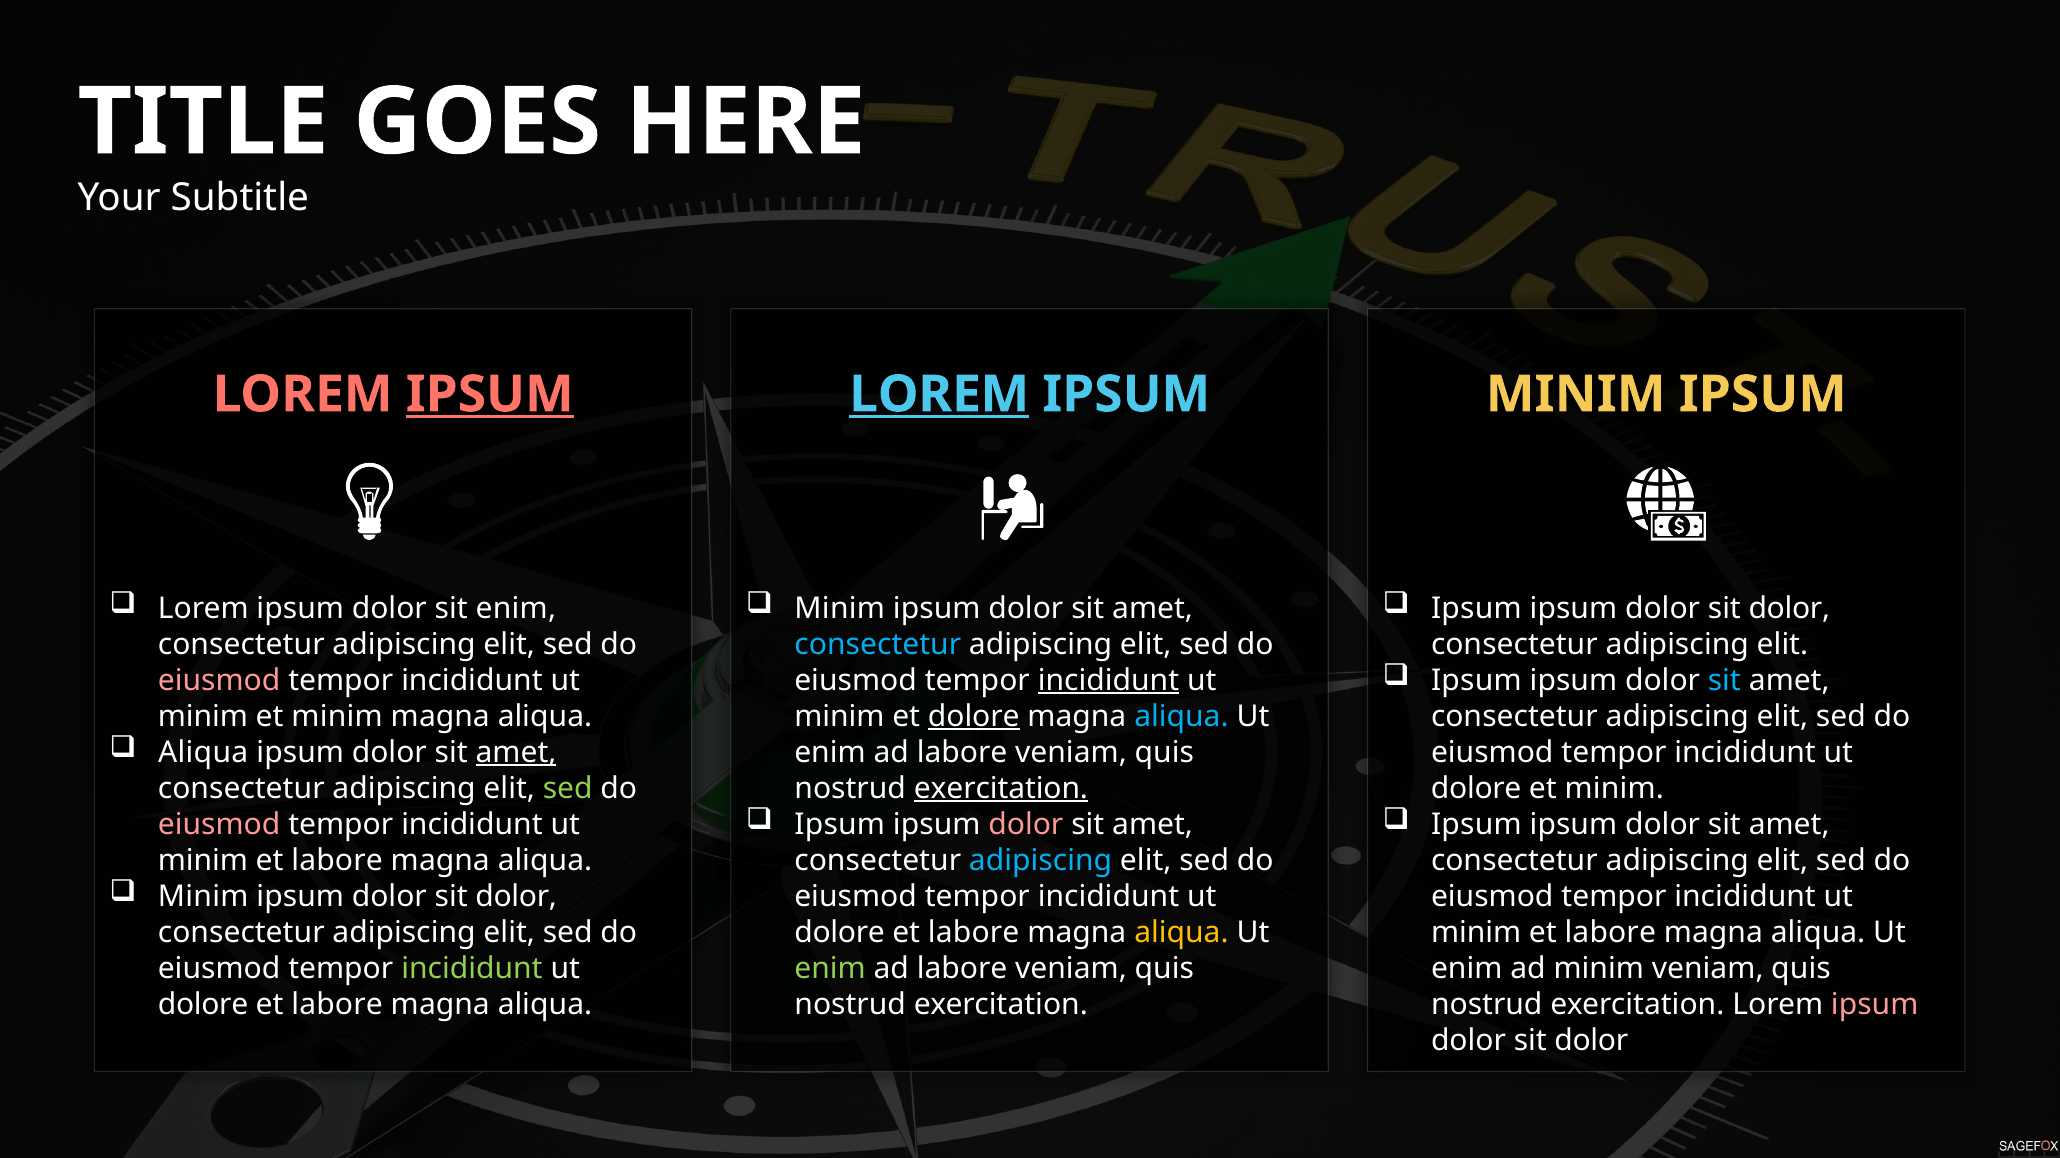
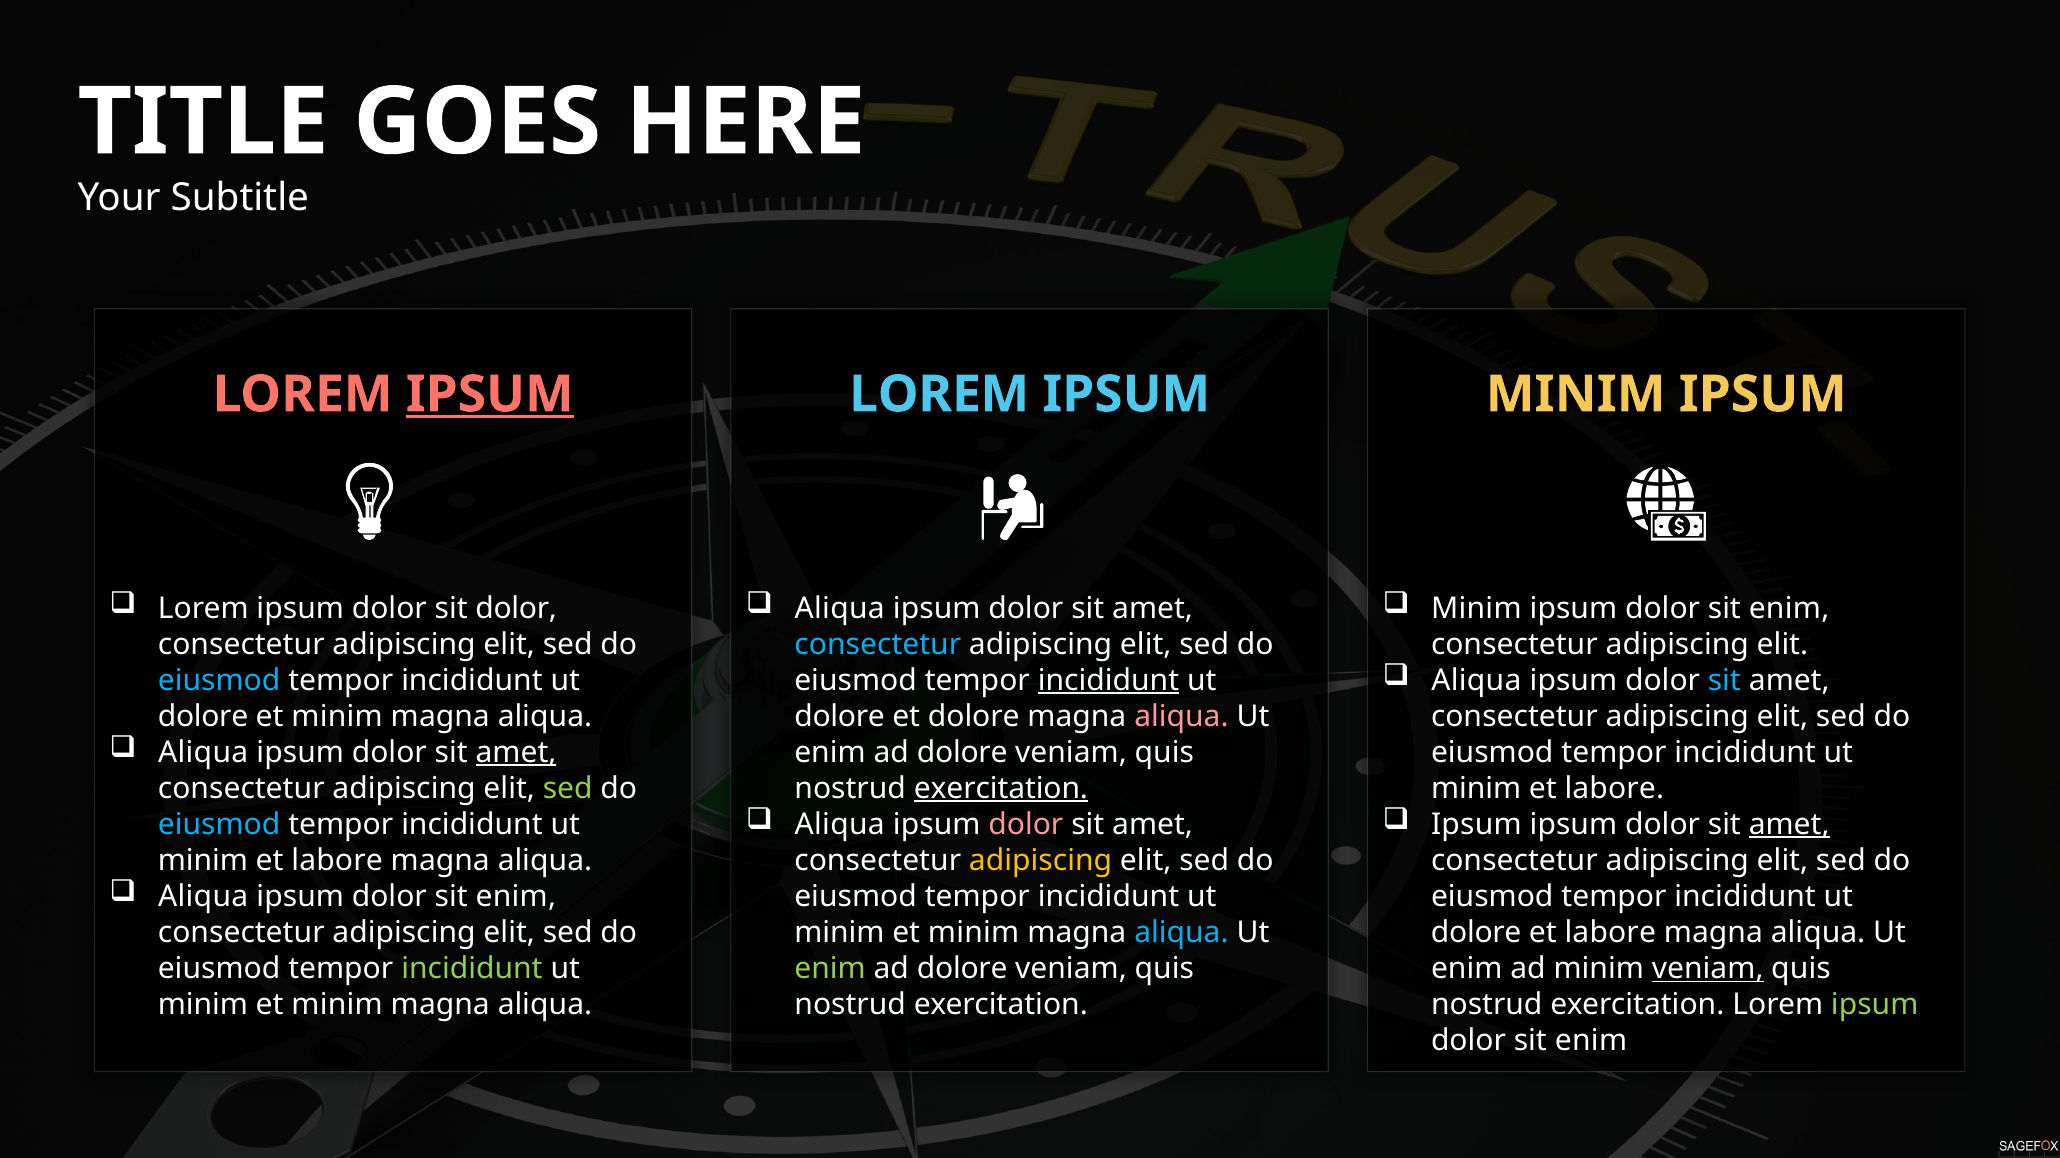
LOREM underline: present -> none (939, 395)
sit enim: enim -> dolor (516, 609)
Minim: Minim -> Aliqua (840, 609)
Ipsum: Ipsum -> Minim (1476, 609)
dolor: dolor -> enim (1789, 609)
Ipsum: Ipsum -> Aliqua (1476, 681)
eiusmod colour: pink -> light blue (219, 681)
minim: minim -> dolore (203, 717)
minim: minim -> dolore (840, 717)
dolore underline: present -> none (974, 717)
aliqua colour: light blue -> pink (1181, 717)
labore: labore -> dolore (962, 753)
dolore: dolore -> minim (1476, 789)
minim: minim -> labore (1614, 789)
Ipsum: Ipsum -> Aliqua (840, 825)
amet underline: none -> present (1789, 825)
eiusmod colour: pink -> light blue (219, 825)
adipiscing colour: light blue -> yellow (1041, 861)
Minim: Minim -> Aliqua (203, 897)
dolor: dolor -> enim (516, 897)
dolore: dolore -> minim (839, 933)
labore: labore -> minim (974, 933)
aliqua colour: yellow -> light blue (1181, 933)
minim: minim -> dolore (1476, 933)
labore: labore -> dolore (962, 969)
veniam underline: none -> present (1708, 969)
dolore: dolore -> minim (203, 1005)
labore: labore -> minim (337, 1005)
ipsum colour: pink -> light green (1875, 1005)
dolor: dolor -> enim (1591, 1041)
